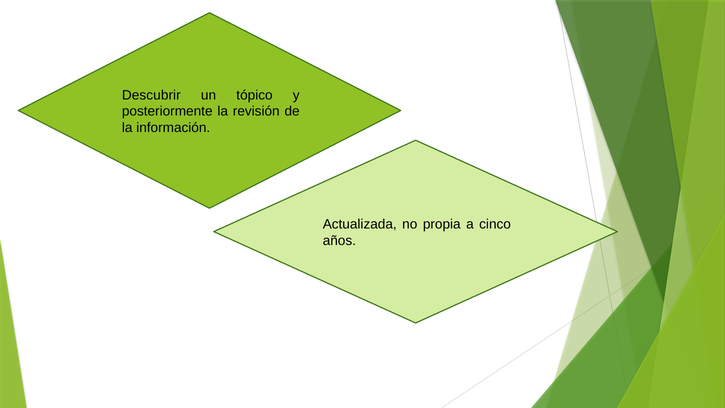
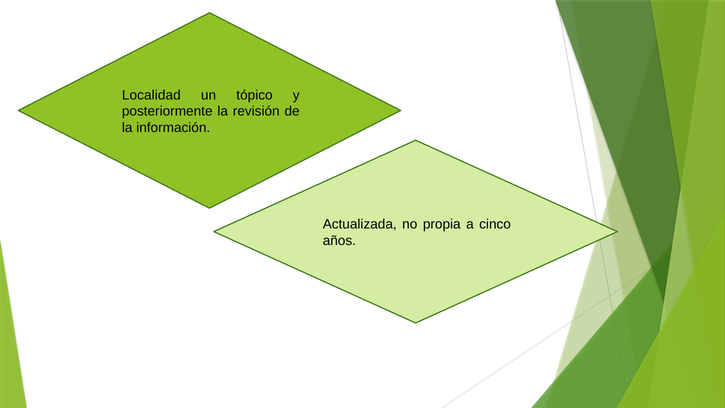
Descubrir: Descubrir -> Localidad (151, 95)
